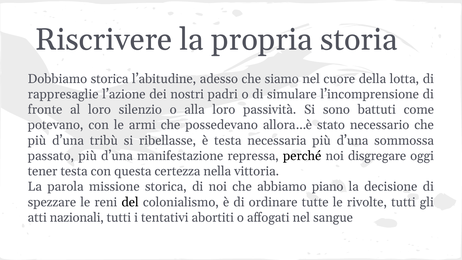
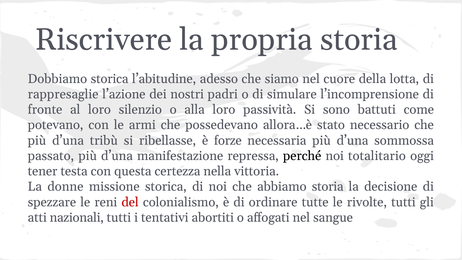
è testa: testa -> forze (228, 140)
disgregare: disgregare -> totalitario (377, 156)
parola: parola -> donne (65, 187)
abbiamo piano: piano -> storia (328, 187)
del colour: black -> red (130, 202)
